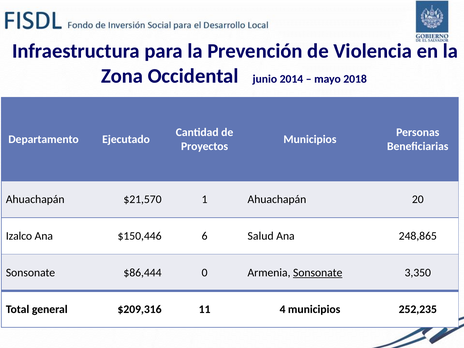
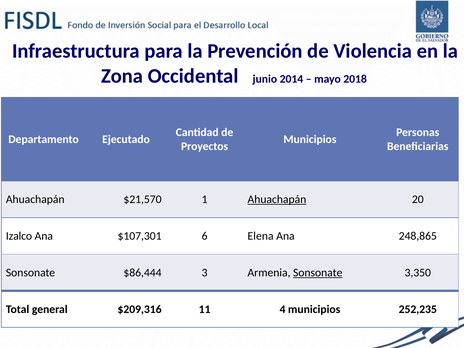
Ahuachapán underline: none -> present (277, 199)
$150,446: $150,446 -> $107,301 (140, 236)
Salud: Salud -> Elena (261, 236)
0: 0 -> 3 (205, 273)
